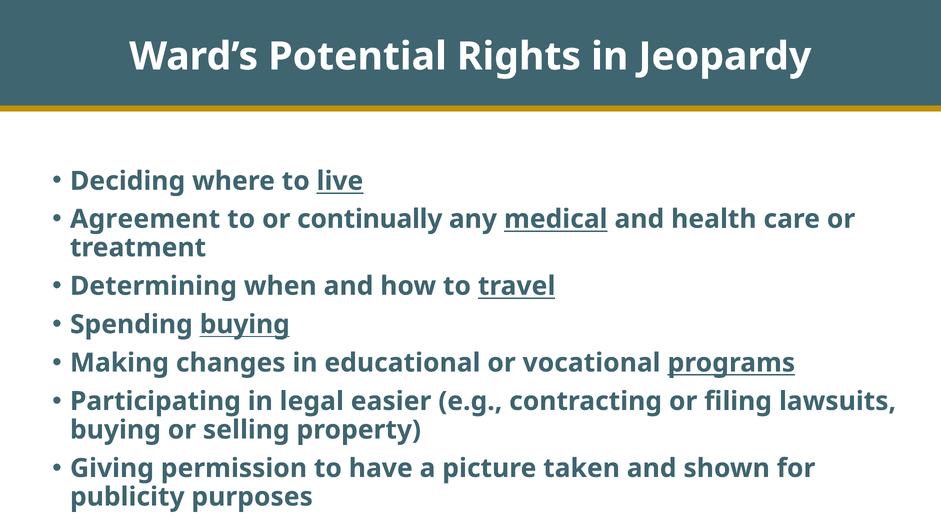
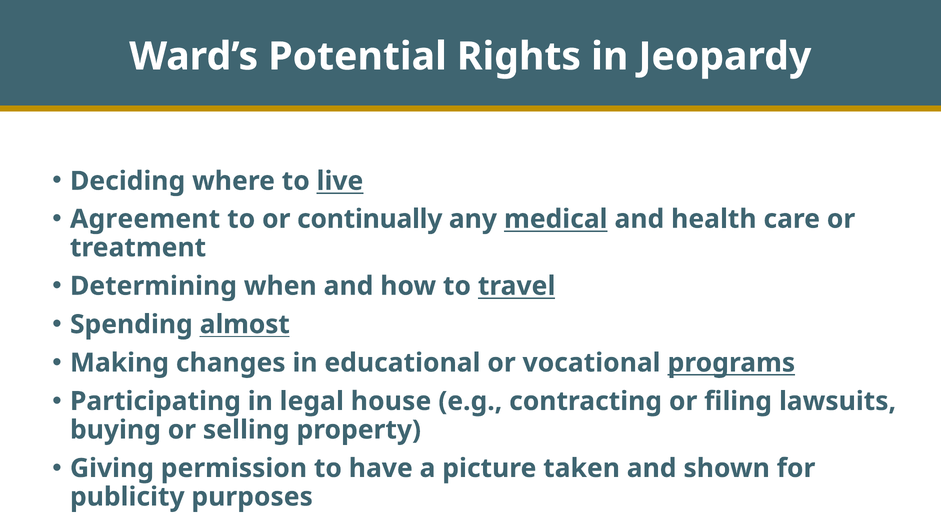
Spending buying: buying -> almost (245, 325)
easier: easier -> house (391, 401)
